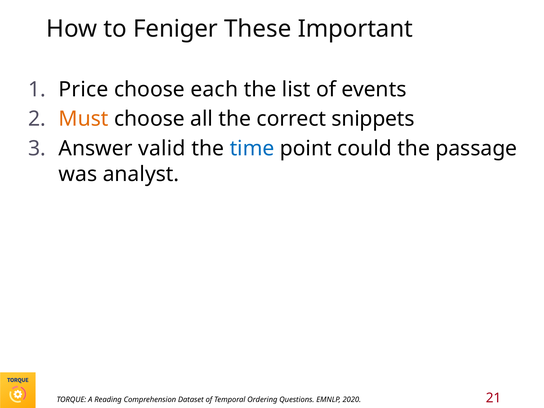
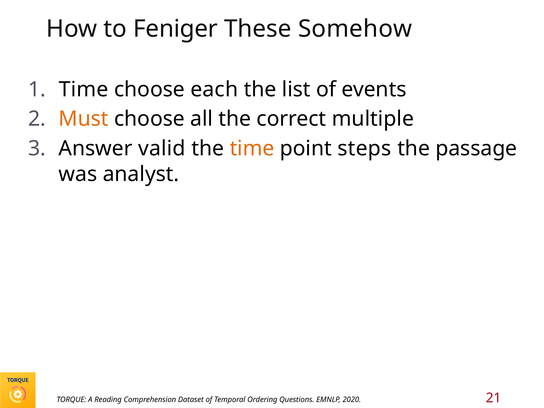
Important: Important -> Somehow (355, 29)
Price: Price -> Time (83, 89)
snippets: snippets -> multiple (373, 119)
time colour: blue -> orange (252, 149)
could: could -> steps (364, 149)
